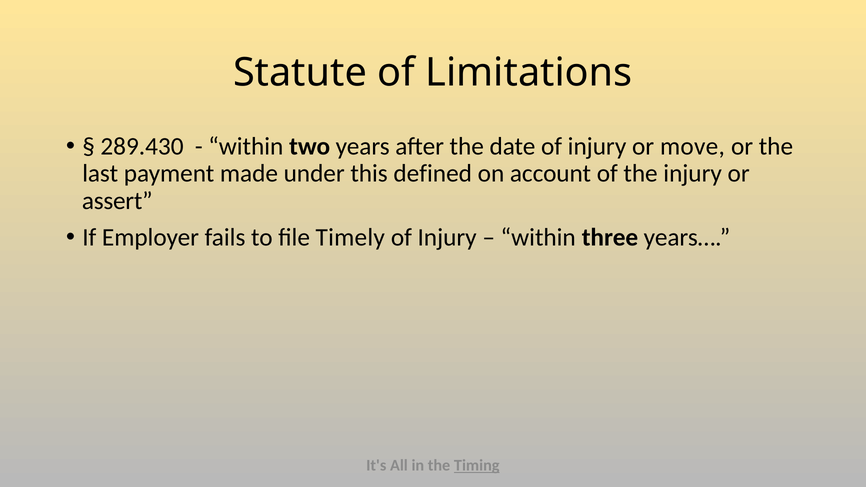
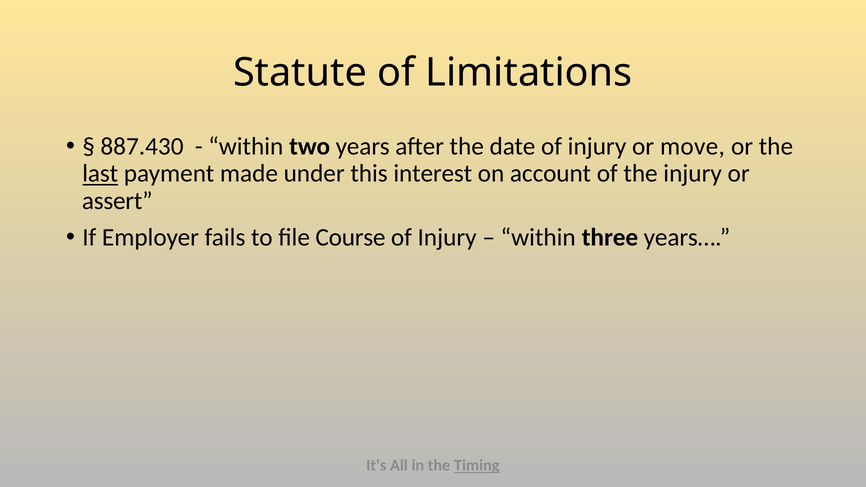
289.430: 289.430 -> 887.430 (142, 146)
last underline: none -> present (100, 174)
defined: defined -> interest (433, 174)
Timely: Timely -> Course (350, 237)
